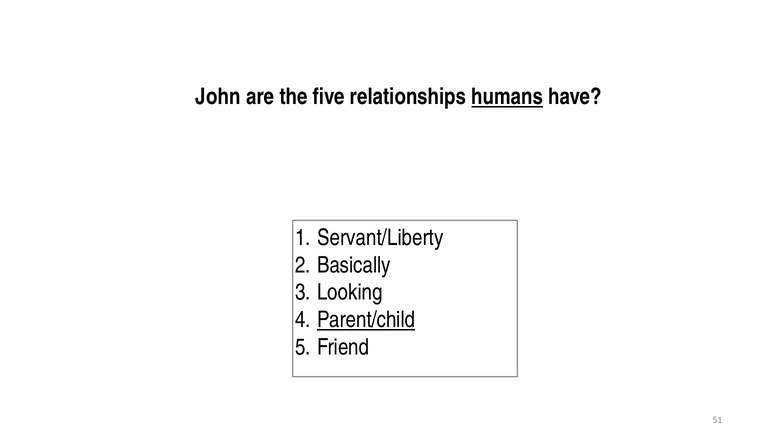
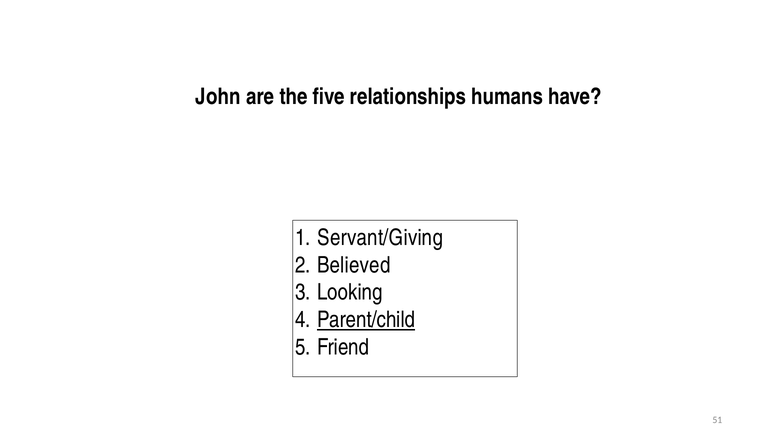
humans underline: present -> none (507, 97)
Servant/Liberty: Servant/Liberty -> Servant/Giving (380, 238)
Basically: Basically -> Believed (354, 265)
